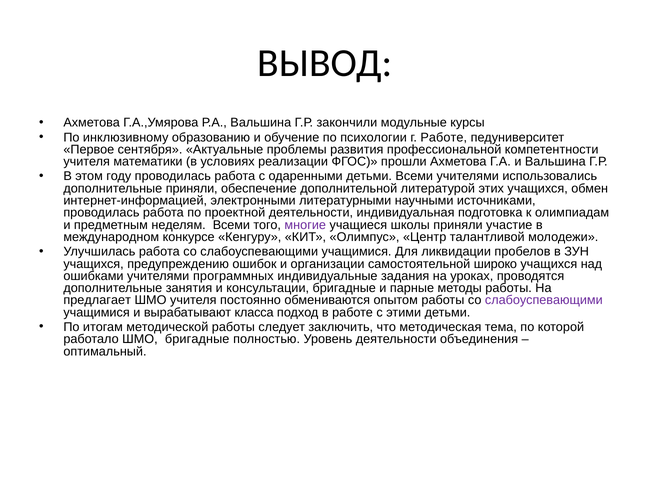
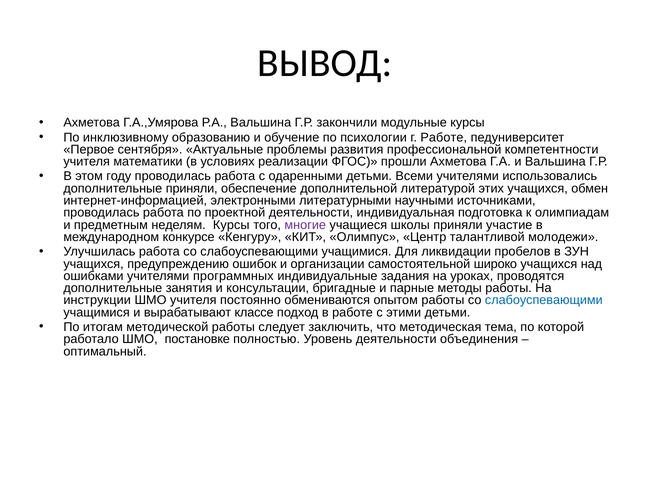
неделям Всеми: Всеми -> Курсы (231, 225)
предлагает: предлагает -> инструкции (97, 300)
слабоуспевающими colour: purple -> blue (544, 300)
класса: класса -> классе (254, 312)
ШМО бригадные: бригадные -> постановке (197, 339)
